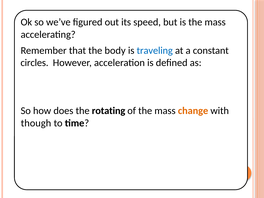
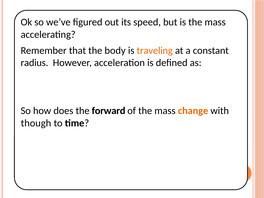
traveling colour: blue -> orange (155, 50)
circles: circles -> radius (34, 63)
rotating: rotating -> forward (109, 111)
